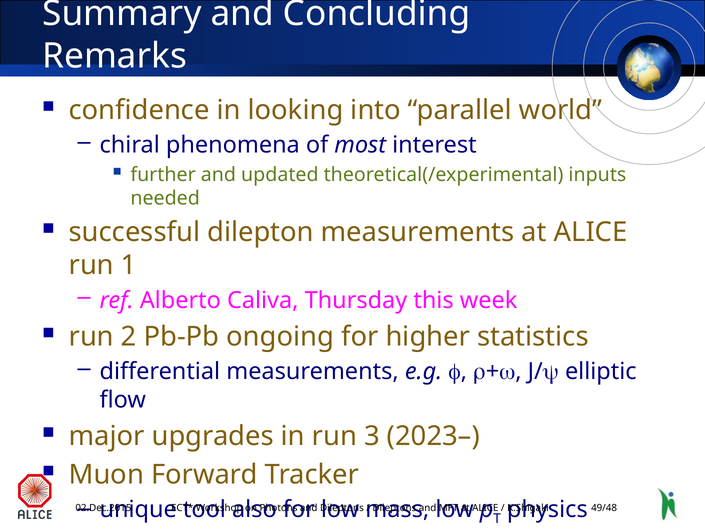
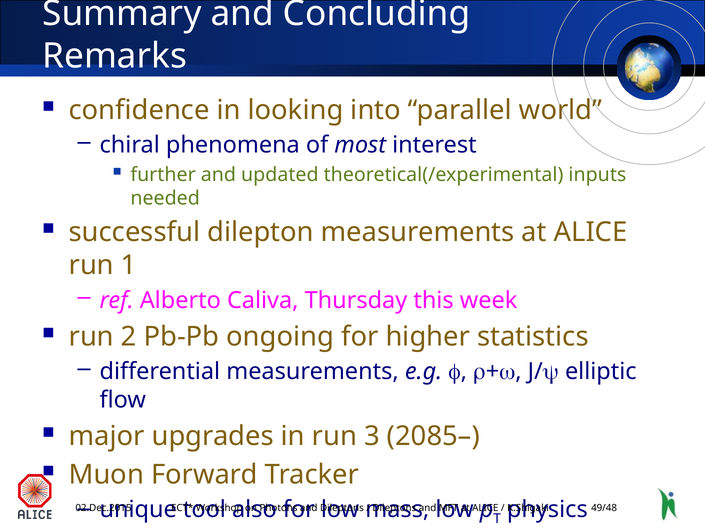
2023–: 2023– -> 2085– (433, 436)
